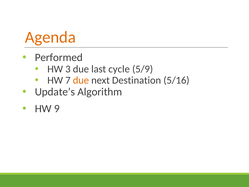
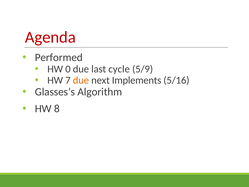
Agenda colour: orange -> red (50, 37)
3: 3 -> 0 (68, 69)
Destination: Destination -> Implements (137, 80)
Update’s: Update’s -> Glasses’s (55, 92)
9: 9 -> 8 (57, 109)
